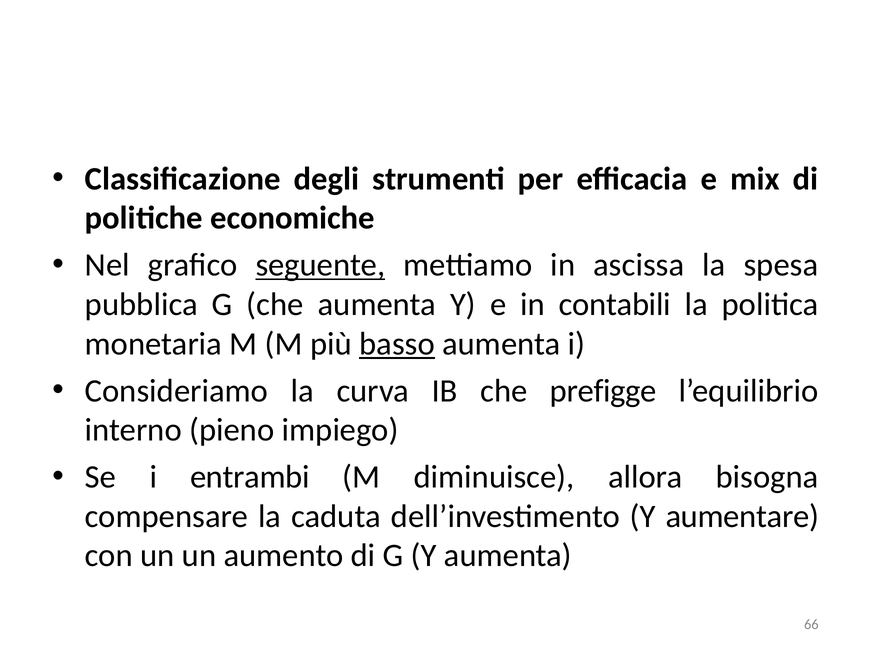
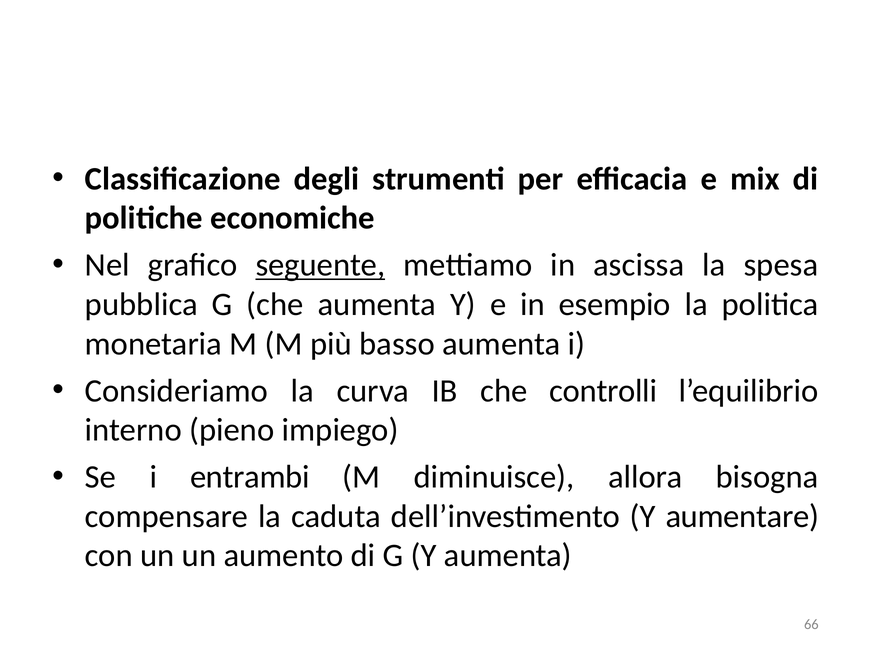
contabili: contabili -> esempio (615, 304)
basso underline: present -> none (397, 343)
prefigge: prefigge -> controlli (603, 390)
